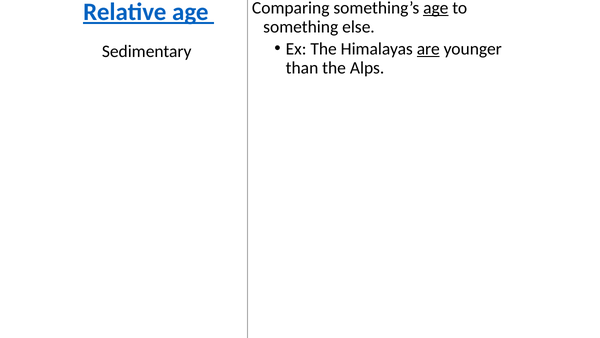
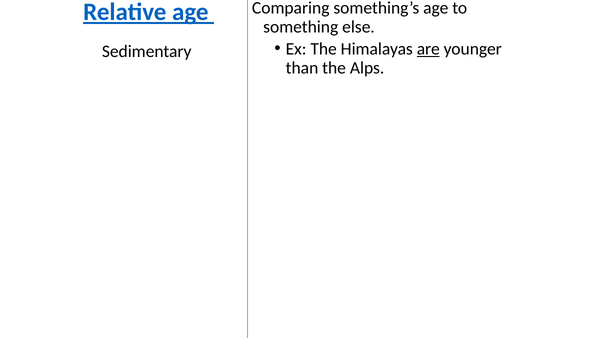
age underline: present -> none (436, 8)
